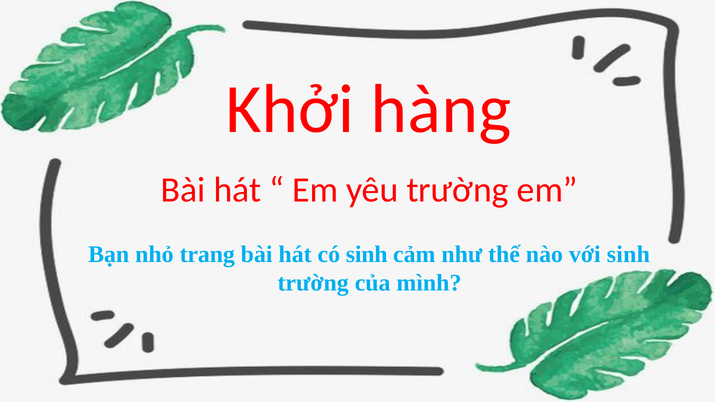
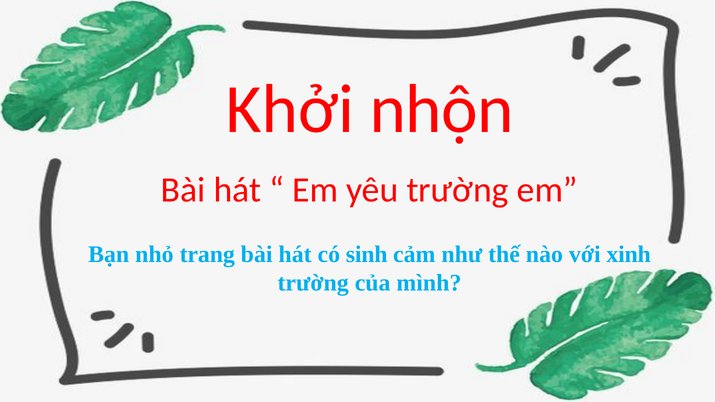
hàng: hàng -> nhộn (442, 110)
với sinh: sinh -> xinh (629, 254)
